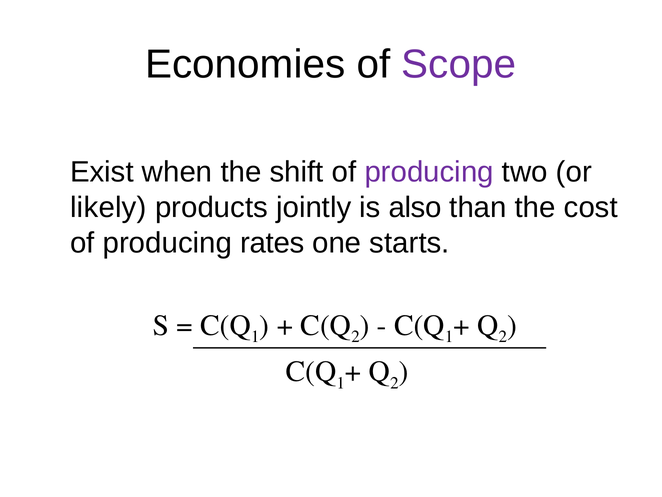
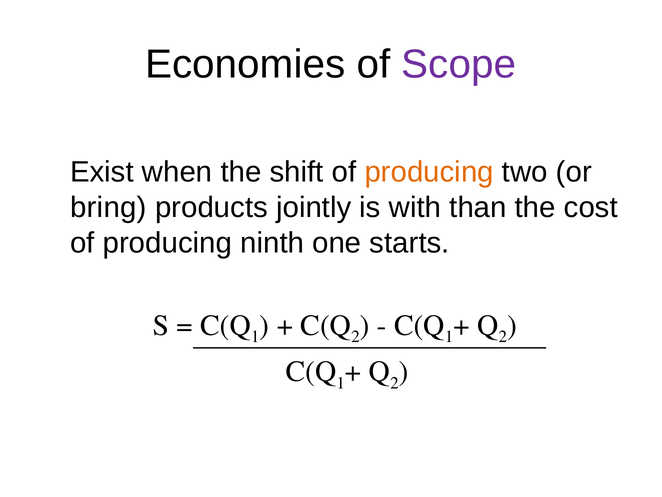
producing colour: purple -> orange (429, 172)
likely: likely -> bring (108, 207)
also: also -> with (415, 207)
rates: rates -> ninth (272, 243)
